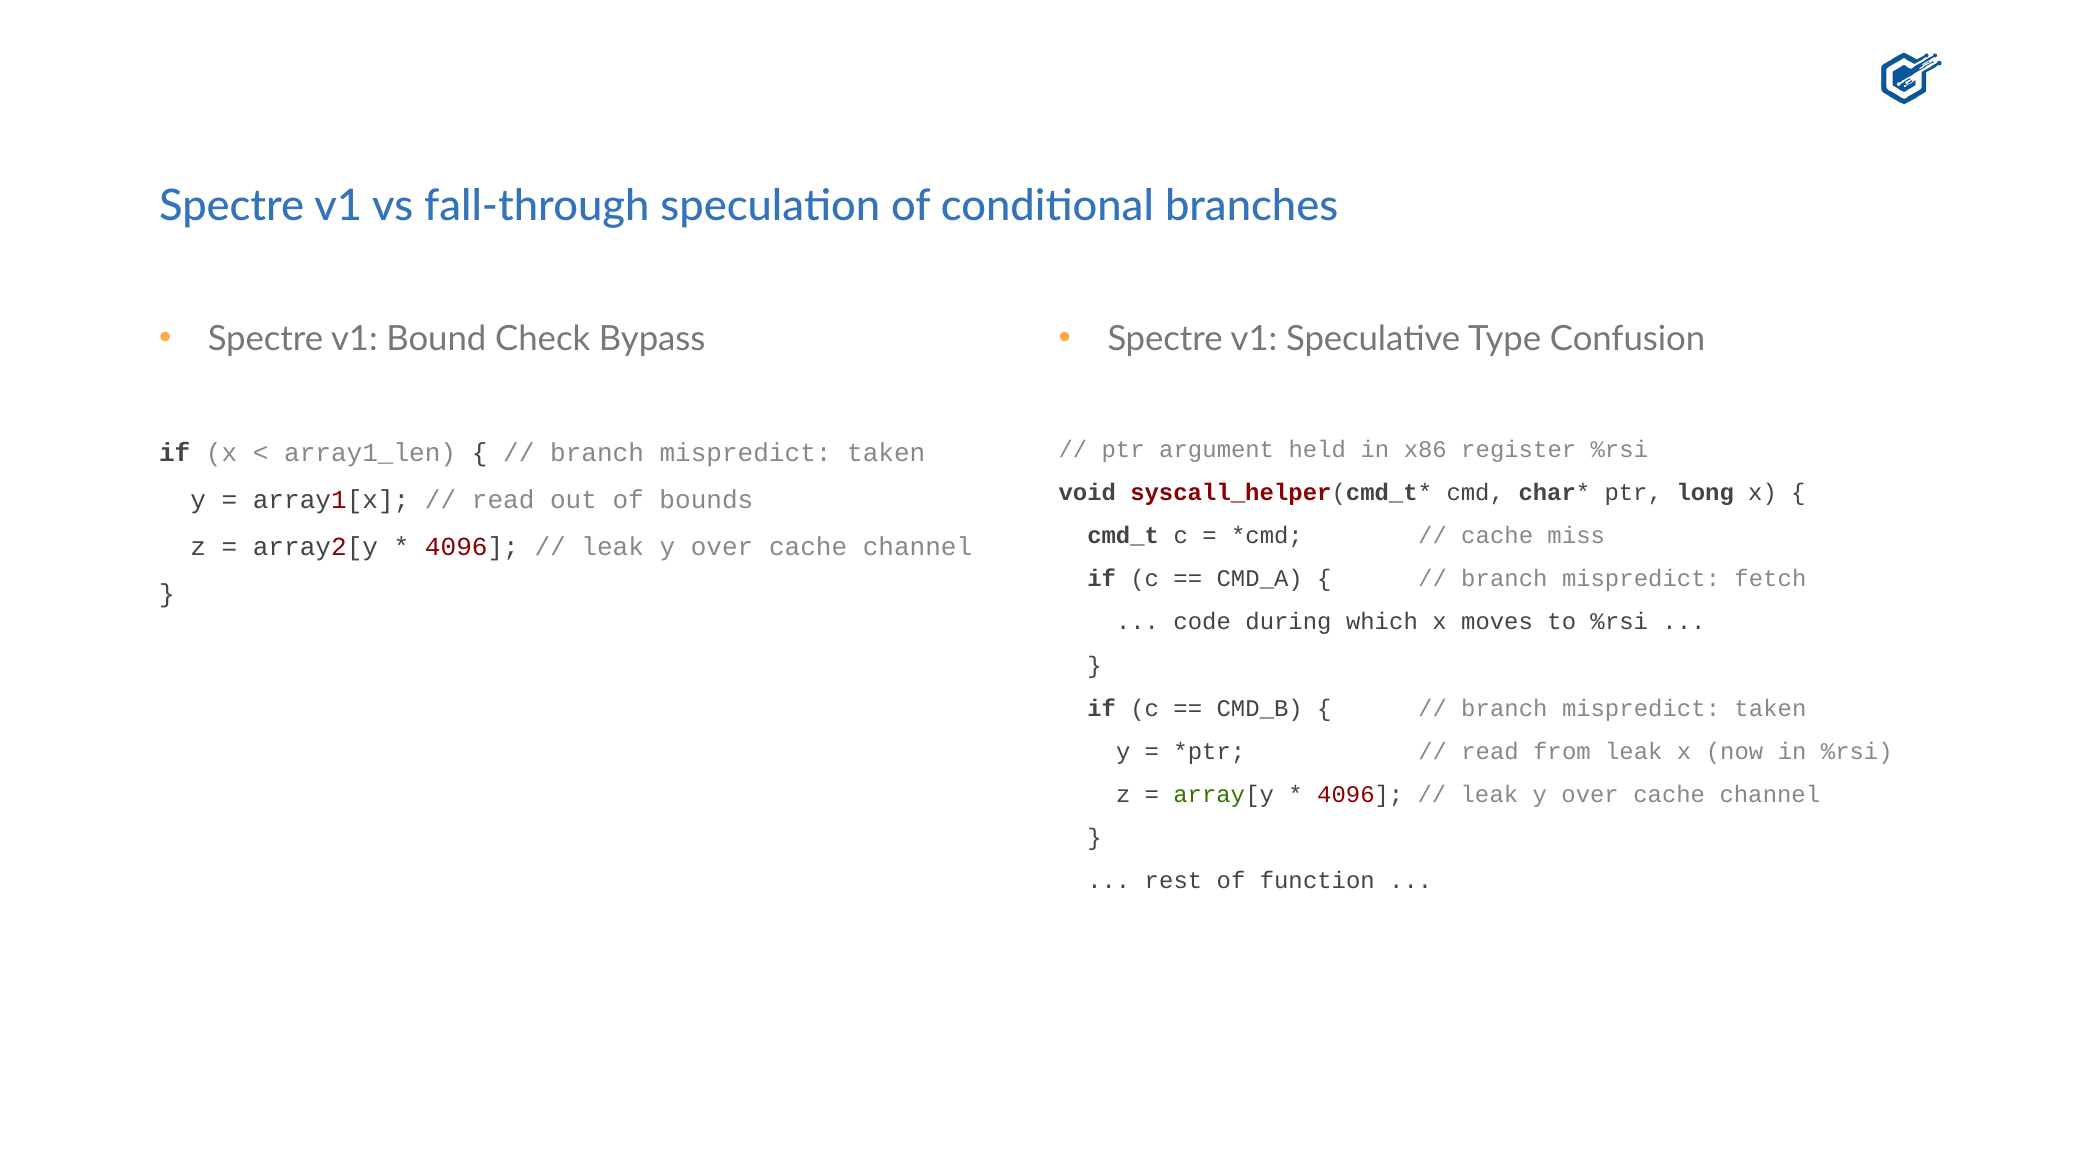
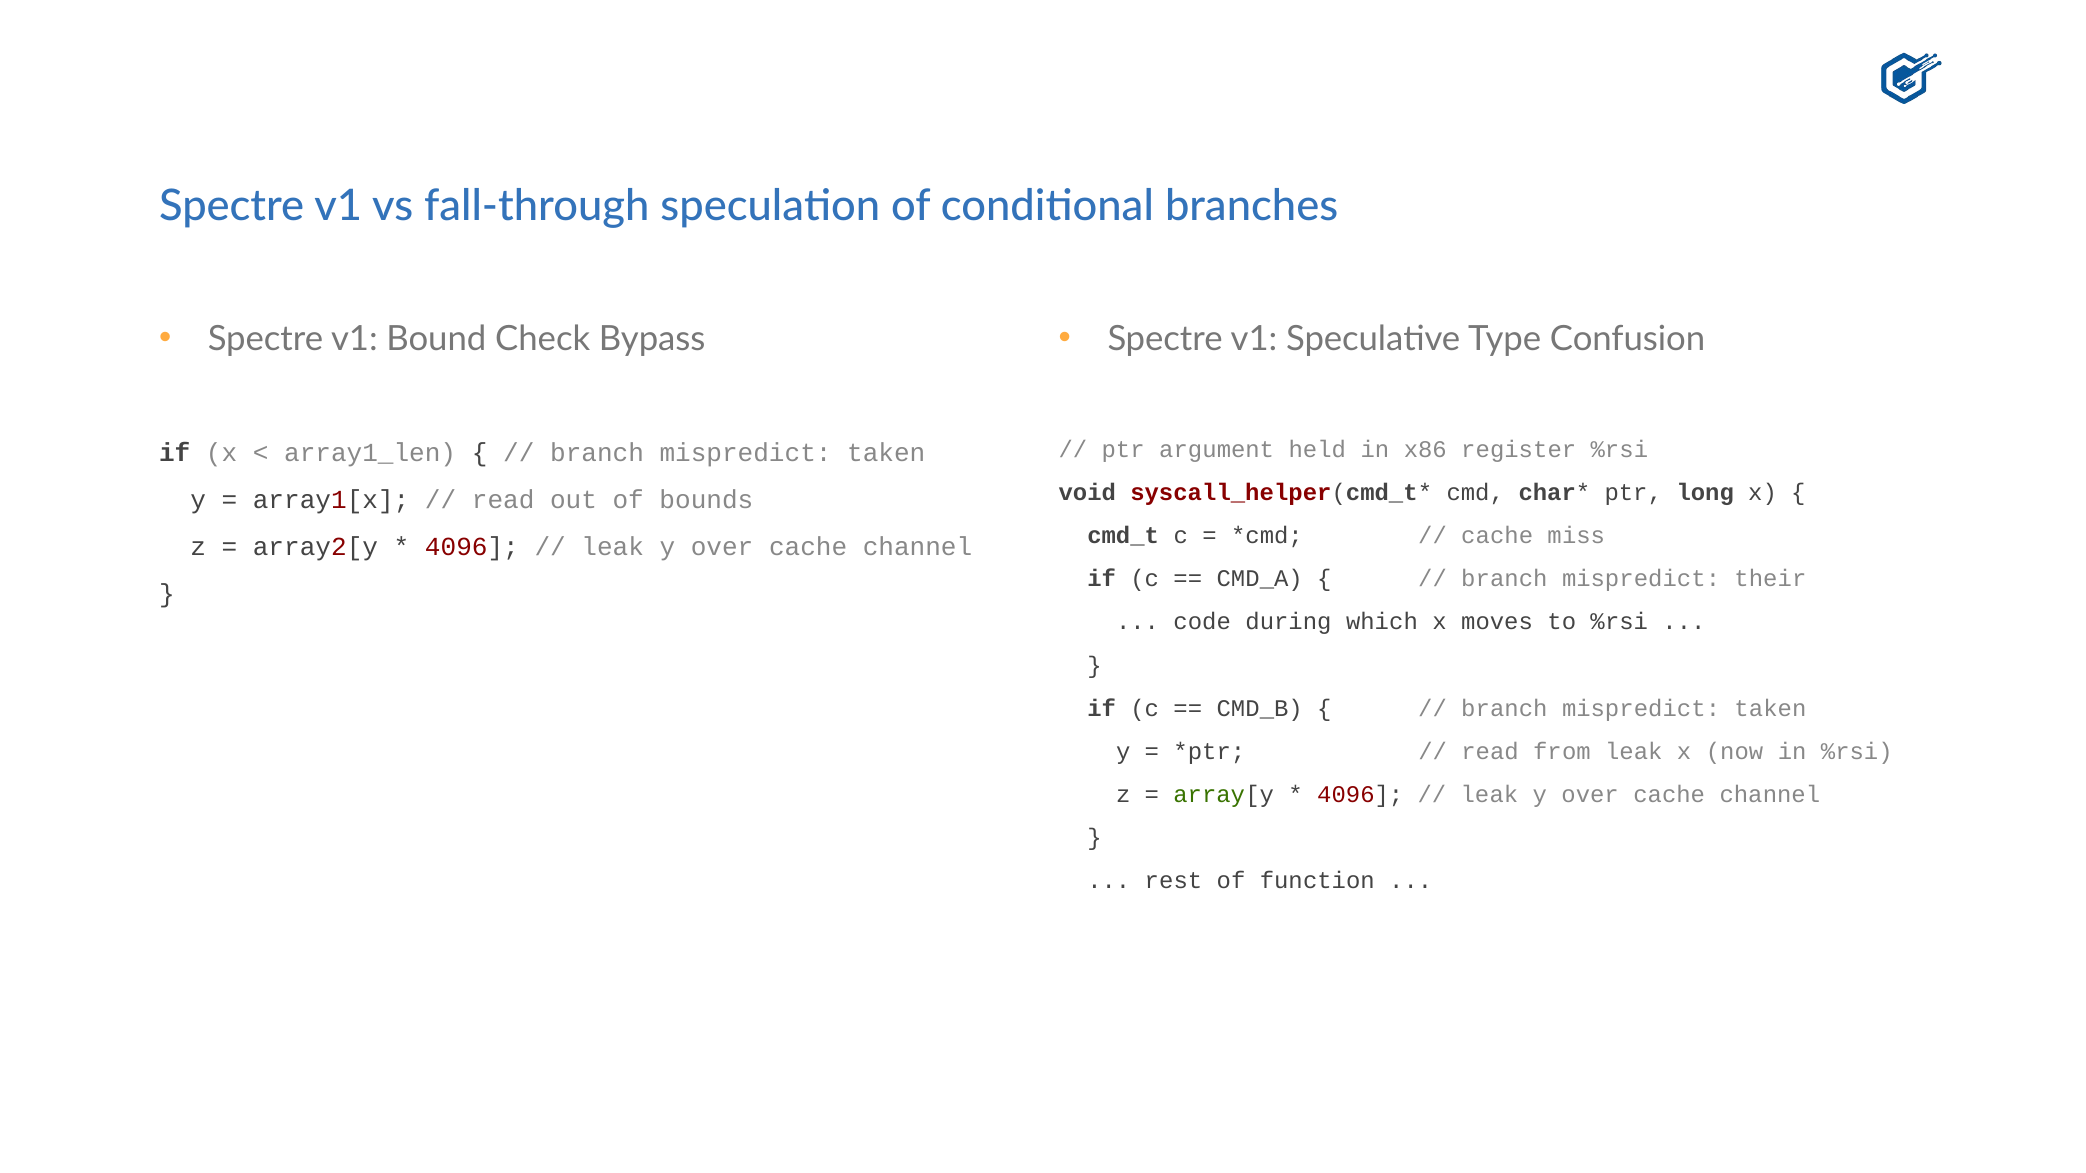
fetch: fetch -> their (1770, 579)
